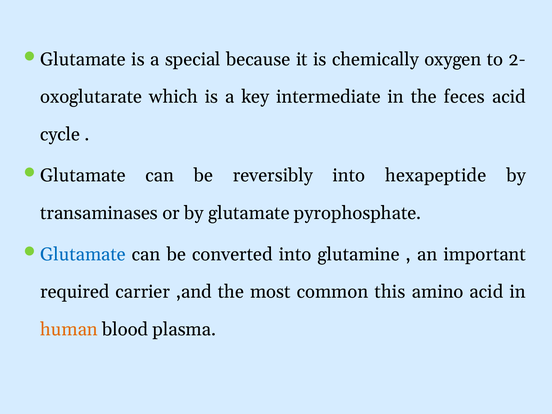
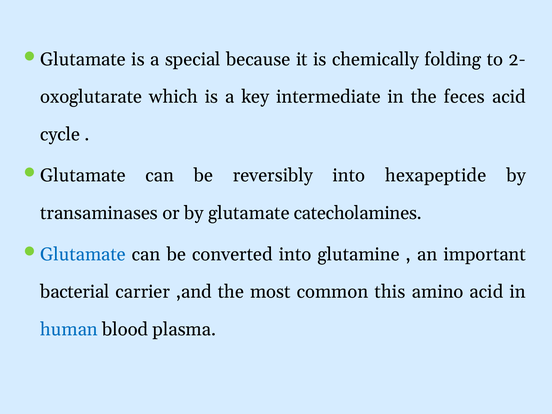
oxygen: oxygen -> folding (453, 59)
pyrophosphate: pyrophosphate -> catecholamines (358, 213)
required: required -> bacterial (75, 292)
human colour: orange -> blue (69, 329)
